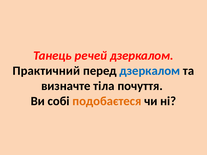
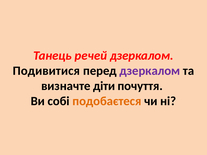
Практичний: Практичний -> Подивитися (46, 71)
дзеркалом colour: blue -> purple (150, 71)
тіла: тіла -> діти (104, 86)
